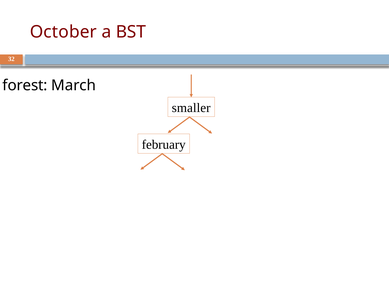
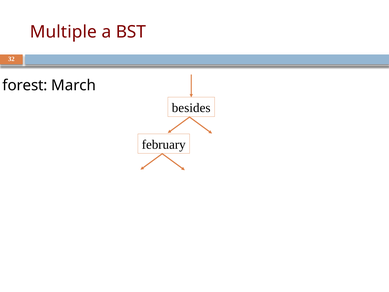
October: October -> Multiple (63, 32)
smaller: smaller -> besides (191, 108)
